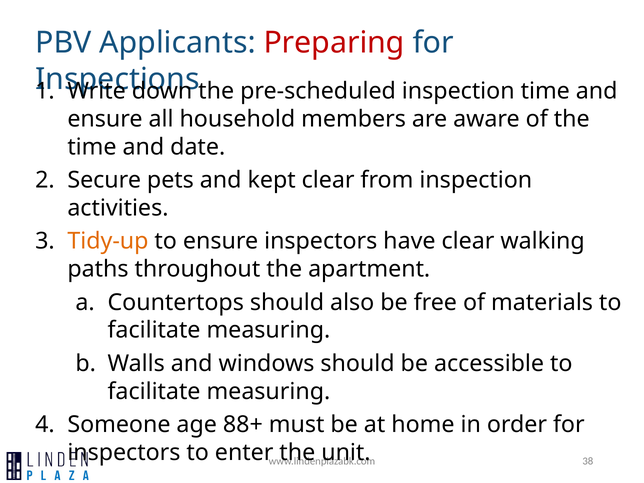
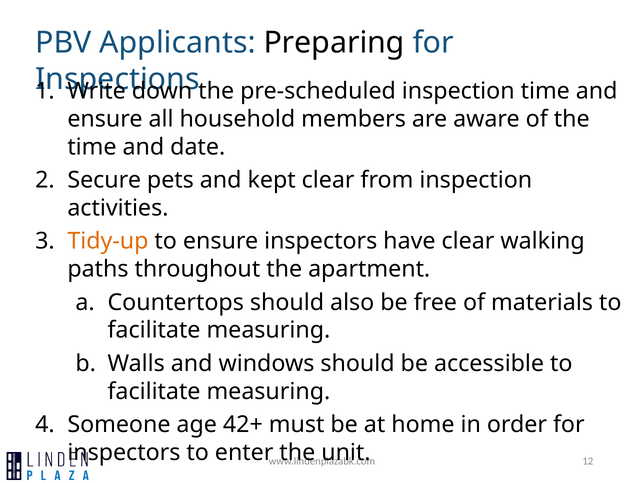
Preparing colour: red -> black (334, 43)
88+: 88+ -> 42+ (243, 425)
38: 38 -> 12 (588, 461)
